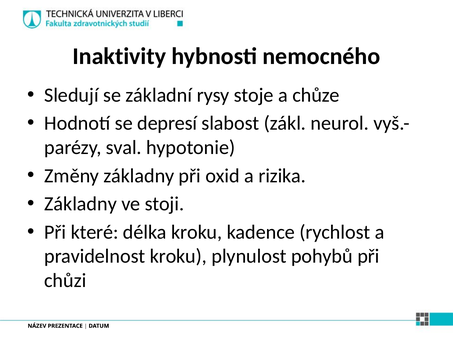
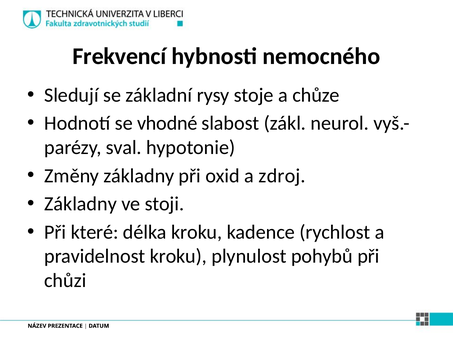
Inaktivity: Inaktivity -> Frekvencí (119, 56)
depresí: depresí -> vhodné (167, 123)
rizika: rizika -> zdroj (282, 176)
